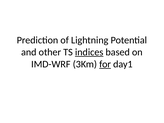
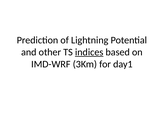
for underline: present -> none (105, 64)
